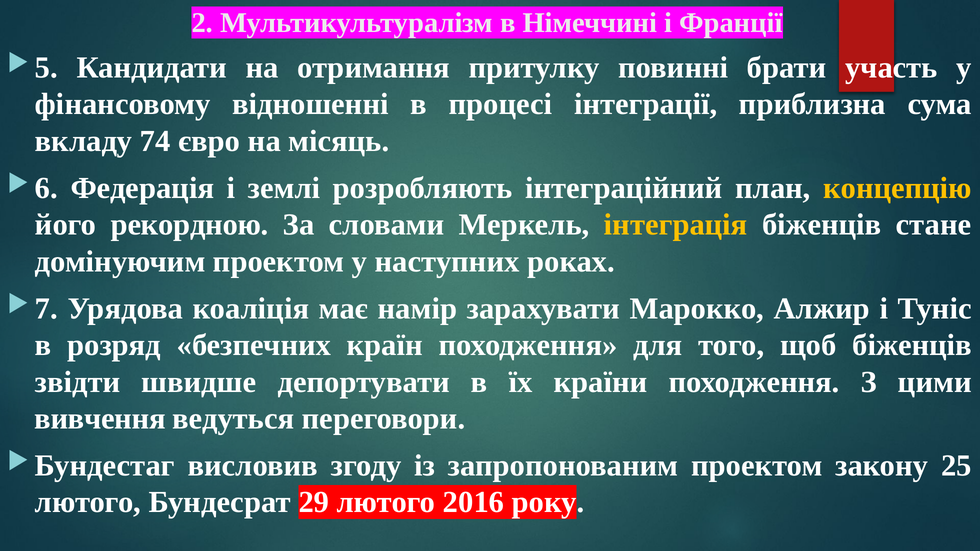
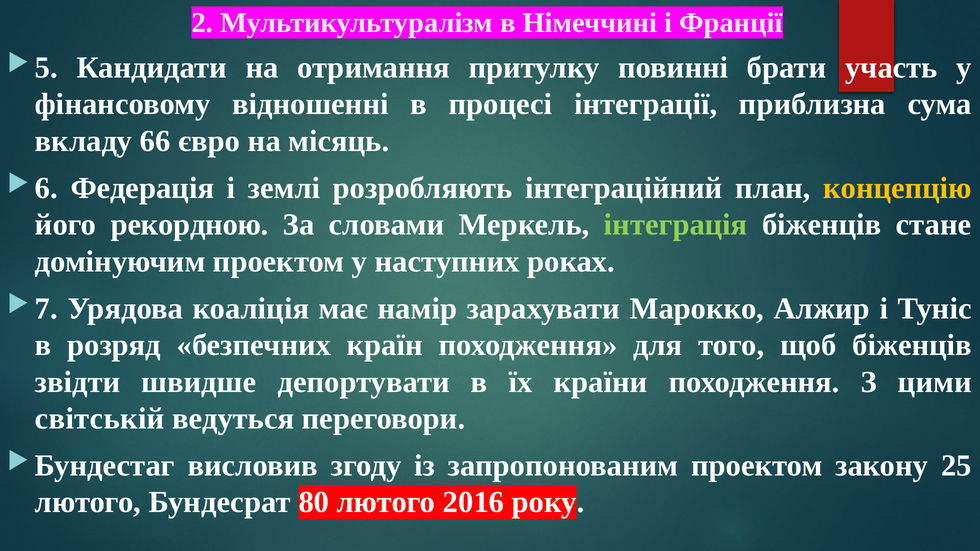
74: 74 -> 66 (155, 141)
інтеграція colour: yellow -> light green (676, 225)
вивчення: вивчення -> світській (100, 419)
29: 29 -> 80 (314, 503)
